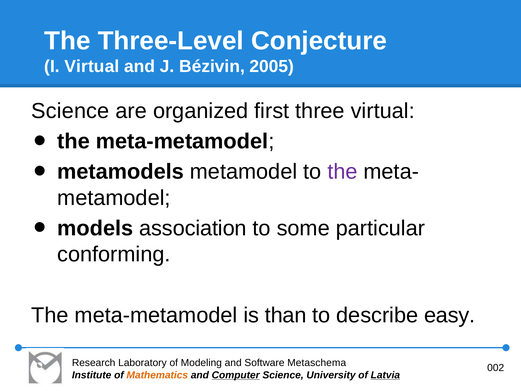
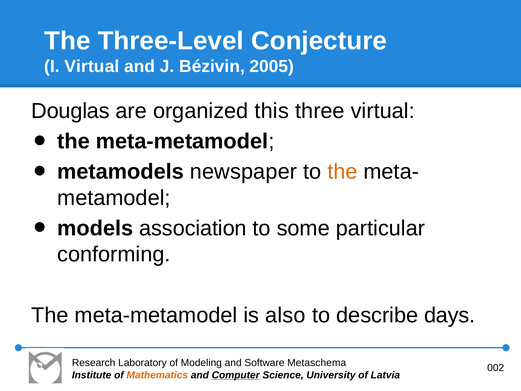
Science: Science -> Douglas (70, 111)
first: first -> this (272, 111)
metamodels metamodel: metamodel -> newspaper (244, 172)
the colour: purple -> orange (342, 172)
than: than -> also (285, 315)
easy: easy -> days (450, 315)
Latvia underline: present -> none (385, 375)
